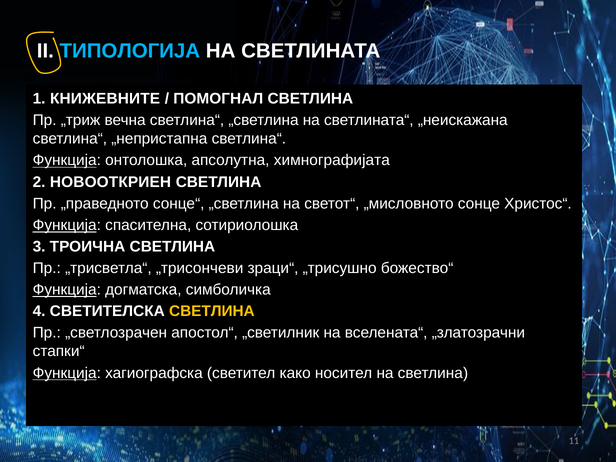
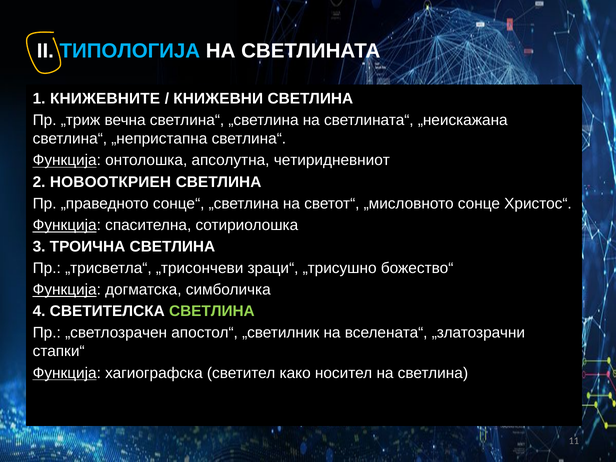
ПОМОГНАЛ: ПОМОГНАЛ -> КНИЖЕВНИ (218, 99)
химнографијата: химнографијата -> четиридневниот (332, 160)
СВЕТЛИНА colour: yellow -> light green (212, 311)
